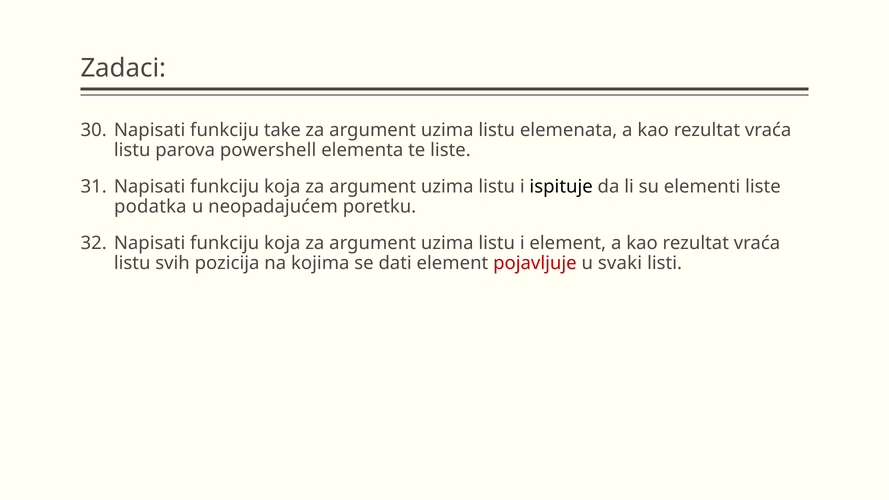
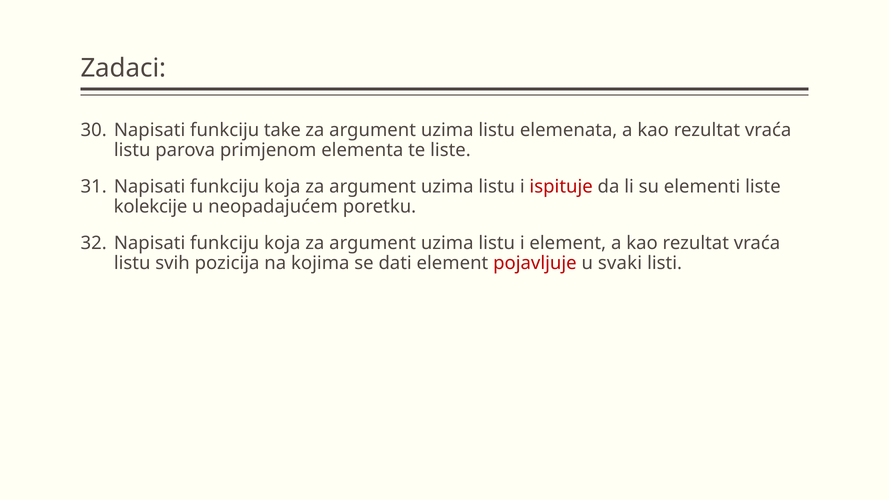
powershell: powershell -> primjenom (268, 150)
ispituje colour: black -> red (561, 187)
podatka: podatka -> kolekcije (151, 207)
